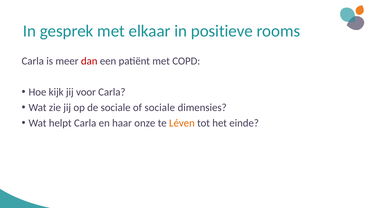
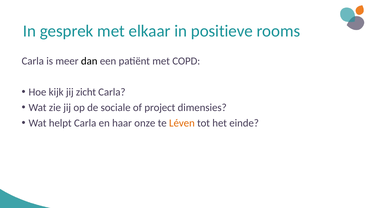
dan colour: red -> black (89, 61)
voor: voor -> zicht (86, 92)
of sociale: sociale -> project (160, 108)
